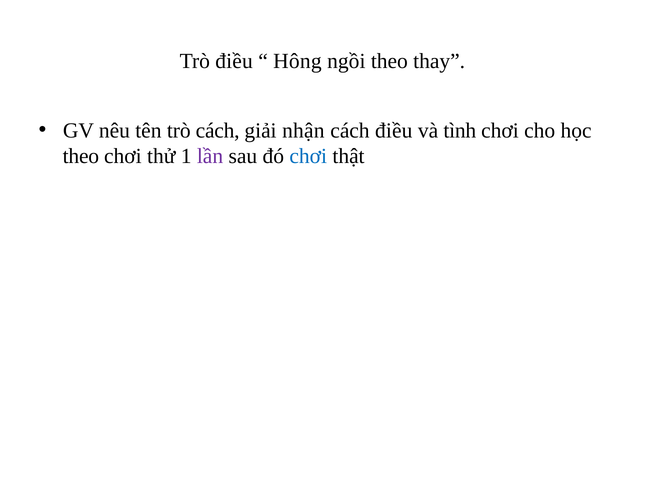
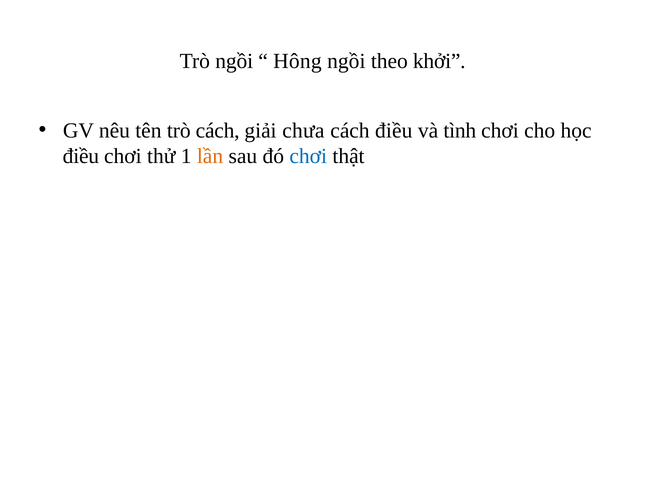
Trò điều: điều -> ngồi (234, 61)
thay: thay -> khởi (439, 61)
nhận: nhận -> chưa (303, 131)
theo: theo -> điều (81, 156)
lần colour: purple -> orange (210, 156)
